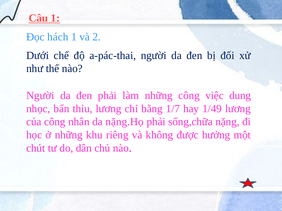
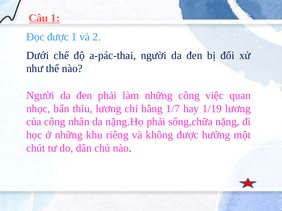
Đọc hách: hách -> được (58, 37)
dung: dung -> quan (240, 96)
1/49: 1/49 -> 1/19 (212, 109)
